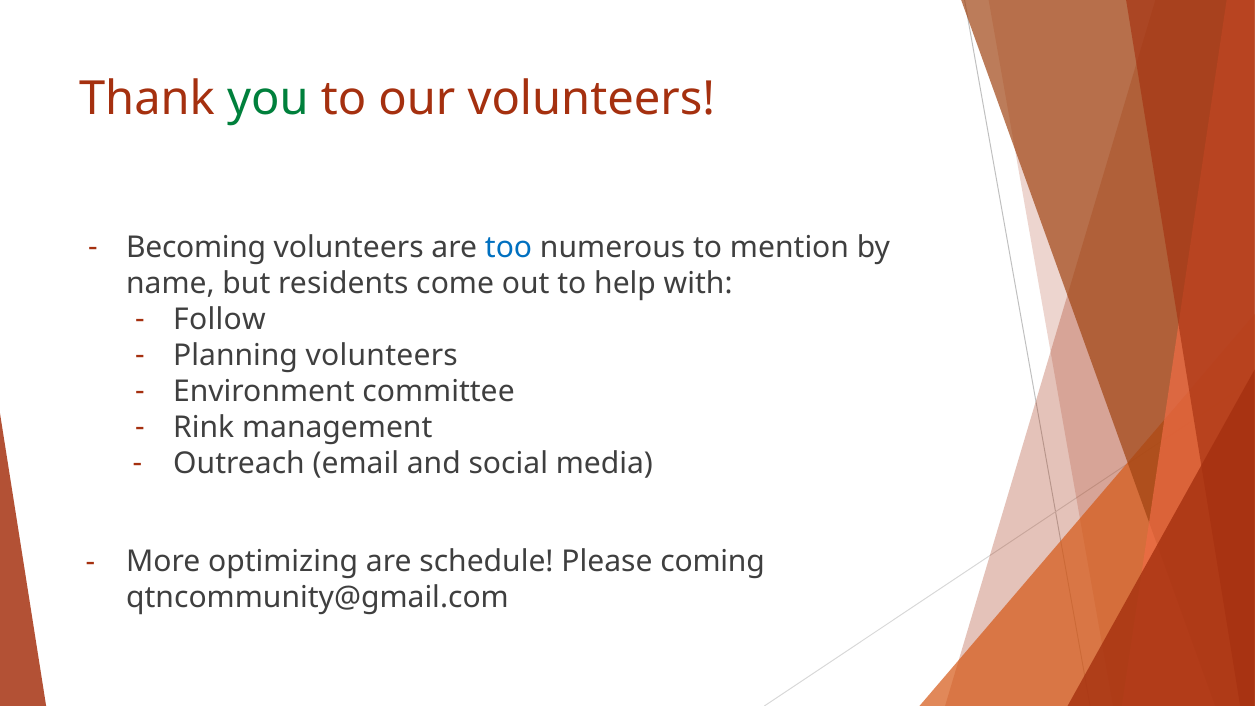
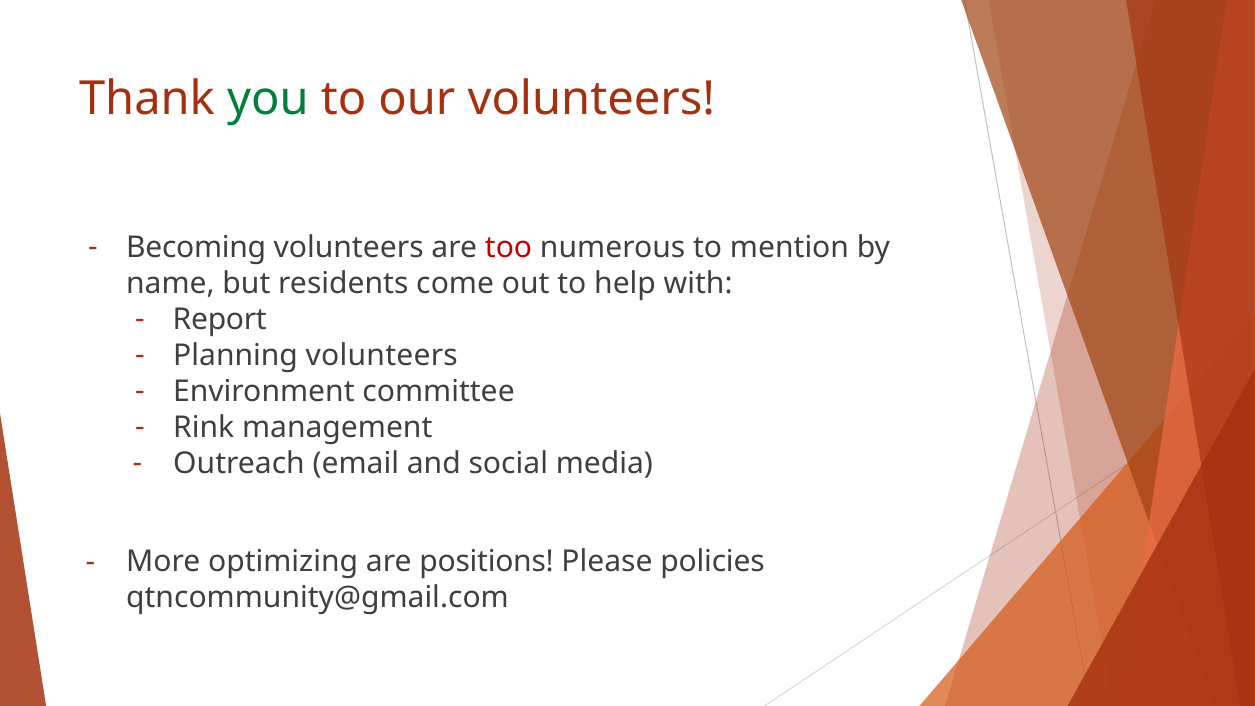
too colour: blue -> red (509, 247)
Follow: Follow -> Report (220, 319)
schedule: schedule -> positions (487, 562)
coming: coming -> policies (713, 562)
